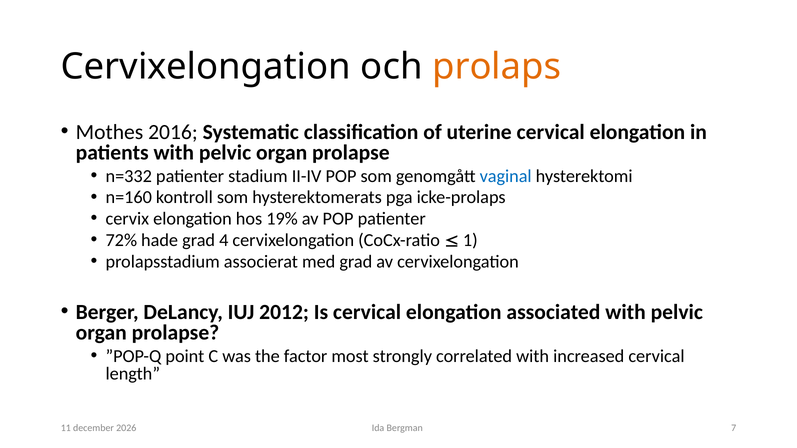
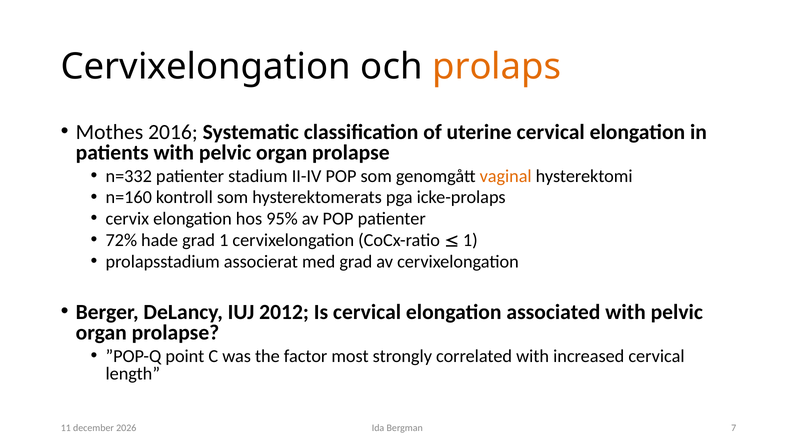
vaginal colour: blue -> orange (506, 176)
19%: 19% -> 95% (282, 219)
grad 4: 4 -> 1 (224, 241)
